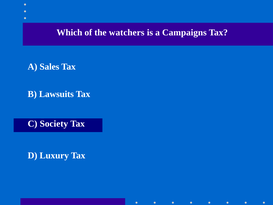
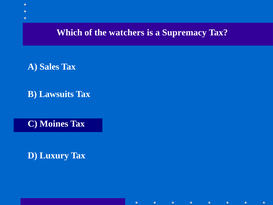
Campaigns: Campaigns -> Supremacy (184, 32)
Society: Society -> Moines (54, 123)
